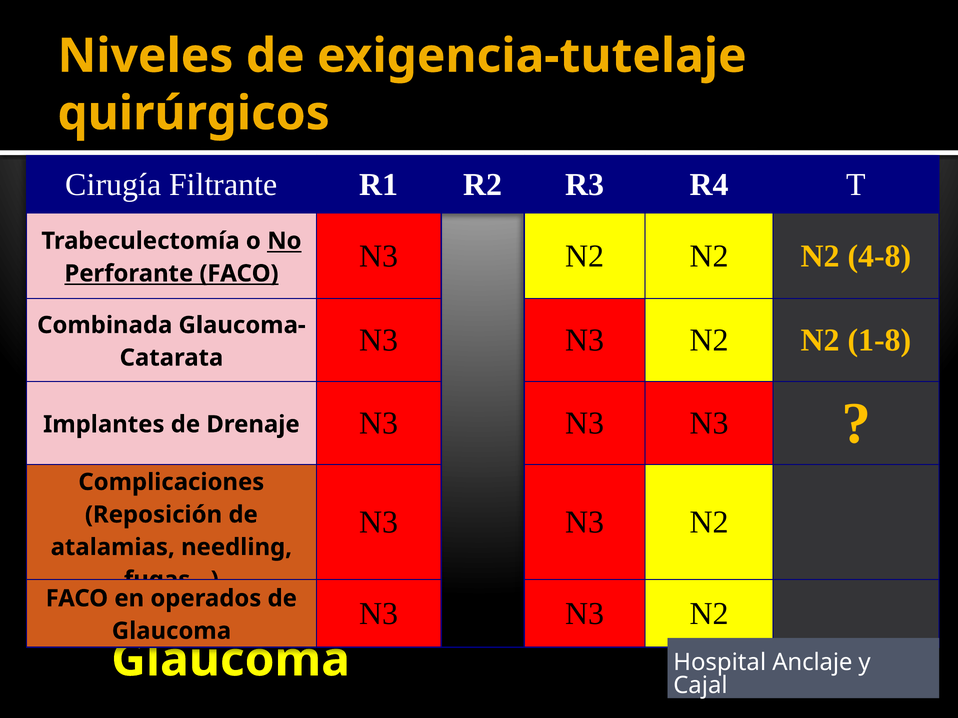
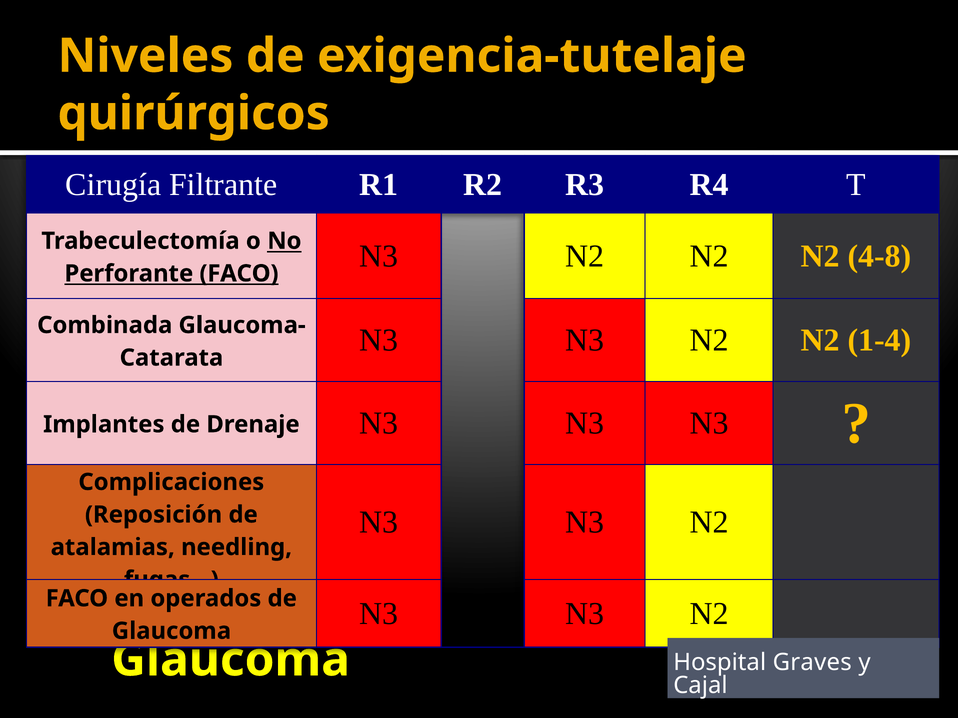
1-8: 1-8 -> 1-4 (880, 341)
Anclaje: Anclaje -> Graves (812, 663)
